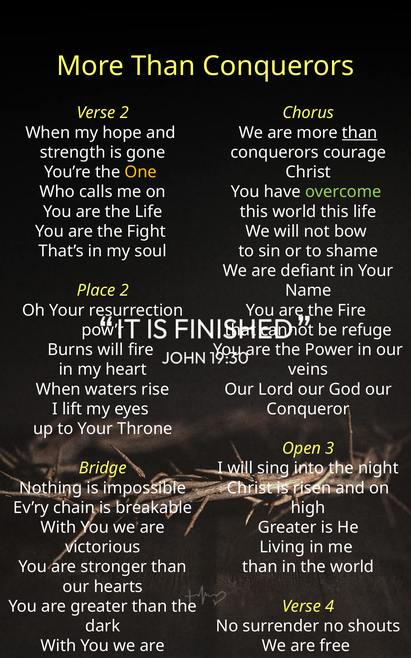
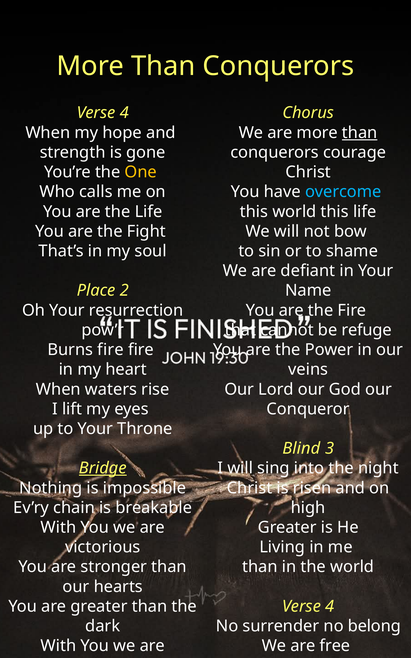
2: 2 -> 4 (124, 113)
overcome colour: light green -> light blue (343, 192)
Burns will: will -> fire (110, 350)
Open: Open -> Blind (301, 448)
Bridge underline: none -> present (103, 468)
shouts: shouts -> belong (374, 626)
